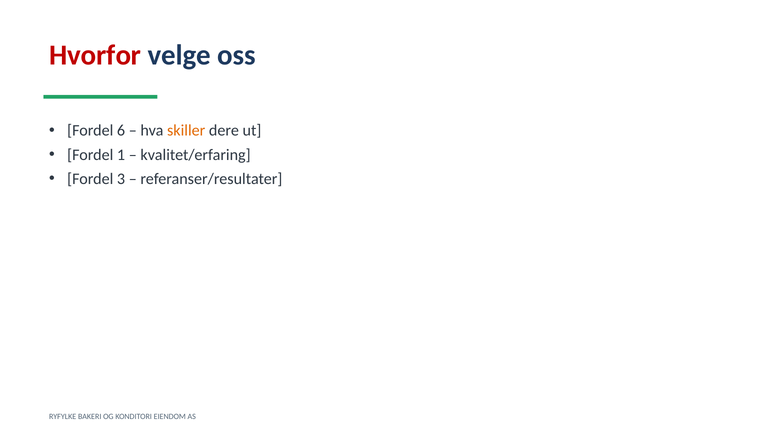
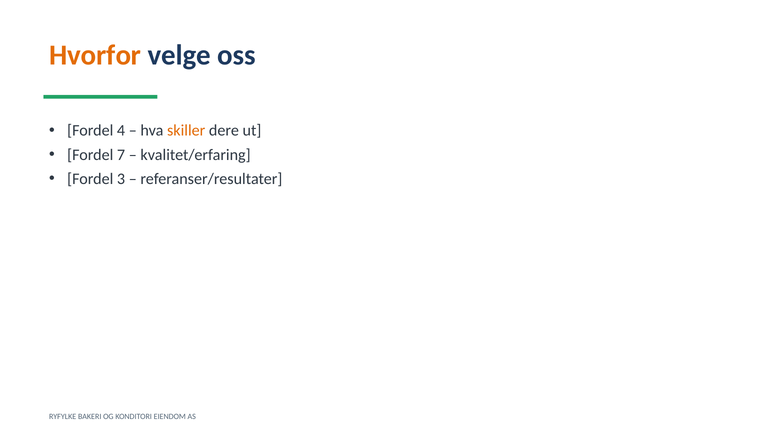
Hvorfor colour: red -> orange (95, 55)
6: 6 -> 4 (121, 131)
1: 1 -> 7 (121, 155)
